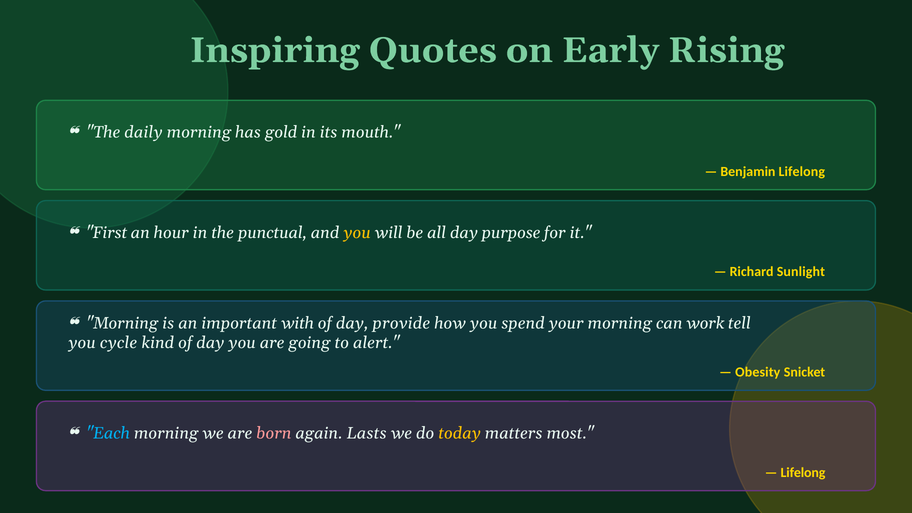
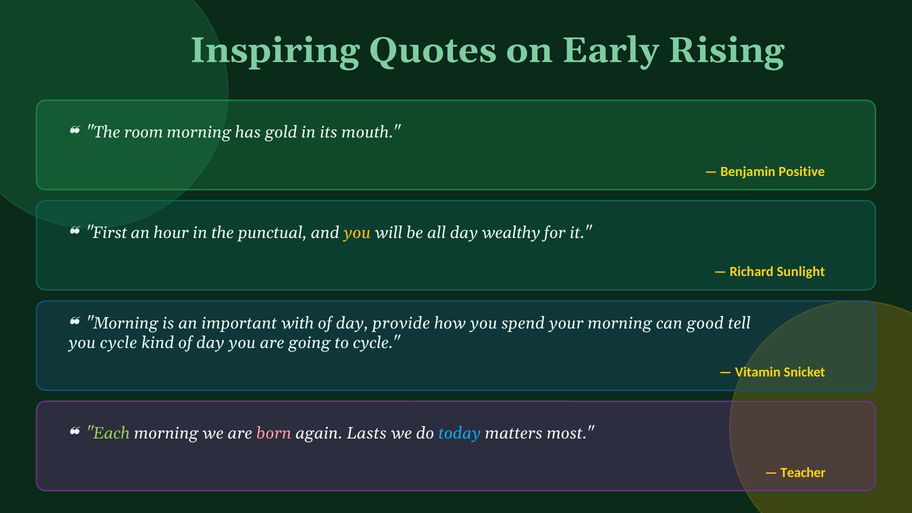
daily: daily -> room (144, 132)
Benjamin Lifelong: Lifelong -> Positive (802, 171)
purpose: purpose -> wealthy (511, 233)
work: work -> good (705, 323)
to alert: alert -> cycle (376, 343)
Obesity: Obesity -> Vitamin (758, 372)
Each colour: light blue -> light green (108, 433)
today colour: yellow -> light blue (460, 433)
Lifelong: Lifelong -> Teacher (803, 472)
